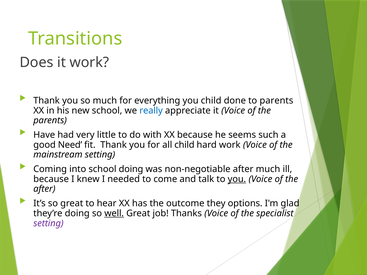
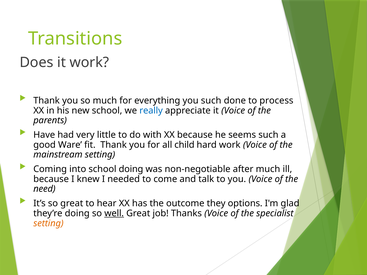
you child: child -> such (211, 101)
to parents: parents -> process (276, 101)
Need: Need -> Ware (70, 145)
you underline: present -> none (237, 179)
after: after -> need (44, 189)
setting colour: purple -> orange (48, 223)
